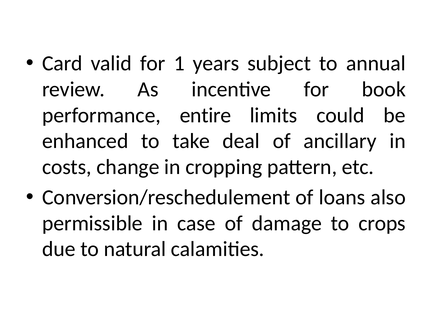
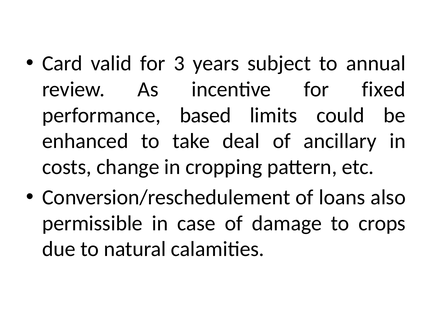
1: 1 -> 3 (179, 63)
book: book -> fixed (384, 89)
entire: entire -> based (205, 115)
